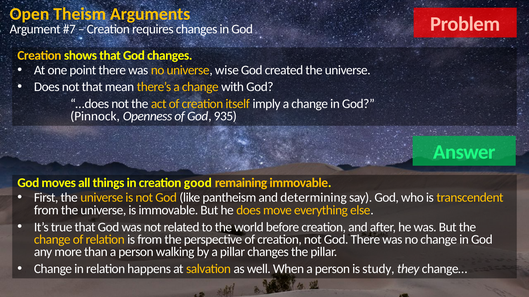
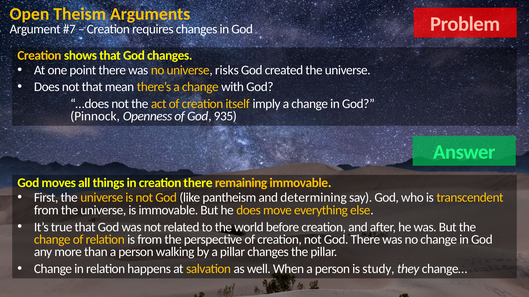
wise: wise -> risks (227, 70)
creation good: good -> there (198, 183)
